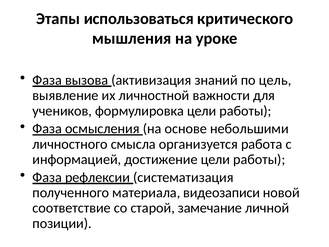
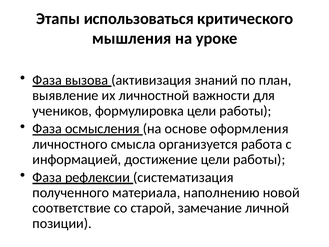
цель: цель -> план (275, 80)
небольшими: небольшими -> оформления (249, 129)
видеозаписи: видеозаписи -> наполнению (222, 193)
